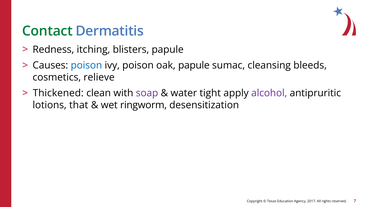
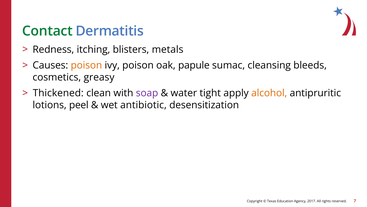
blisters papule: papule -> metals (168, 49)
poison colour: blue -> orange (86, 65)
relieve: relieve -> greasy (99, 77)
alcohol colour: purple -> orange (269, 93)
that: that -> peel (79, 105)
ringworm: ringworm -> antibiotic (143, 105)
